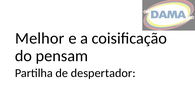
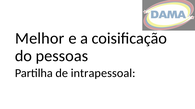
pensam: pensam -> pessoas (62, 56)
despertador: despertador -> intrapessoal (103, 74)
